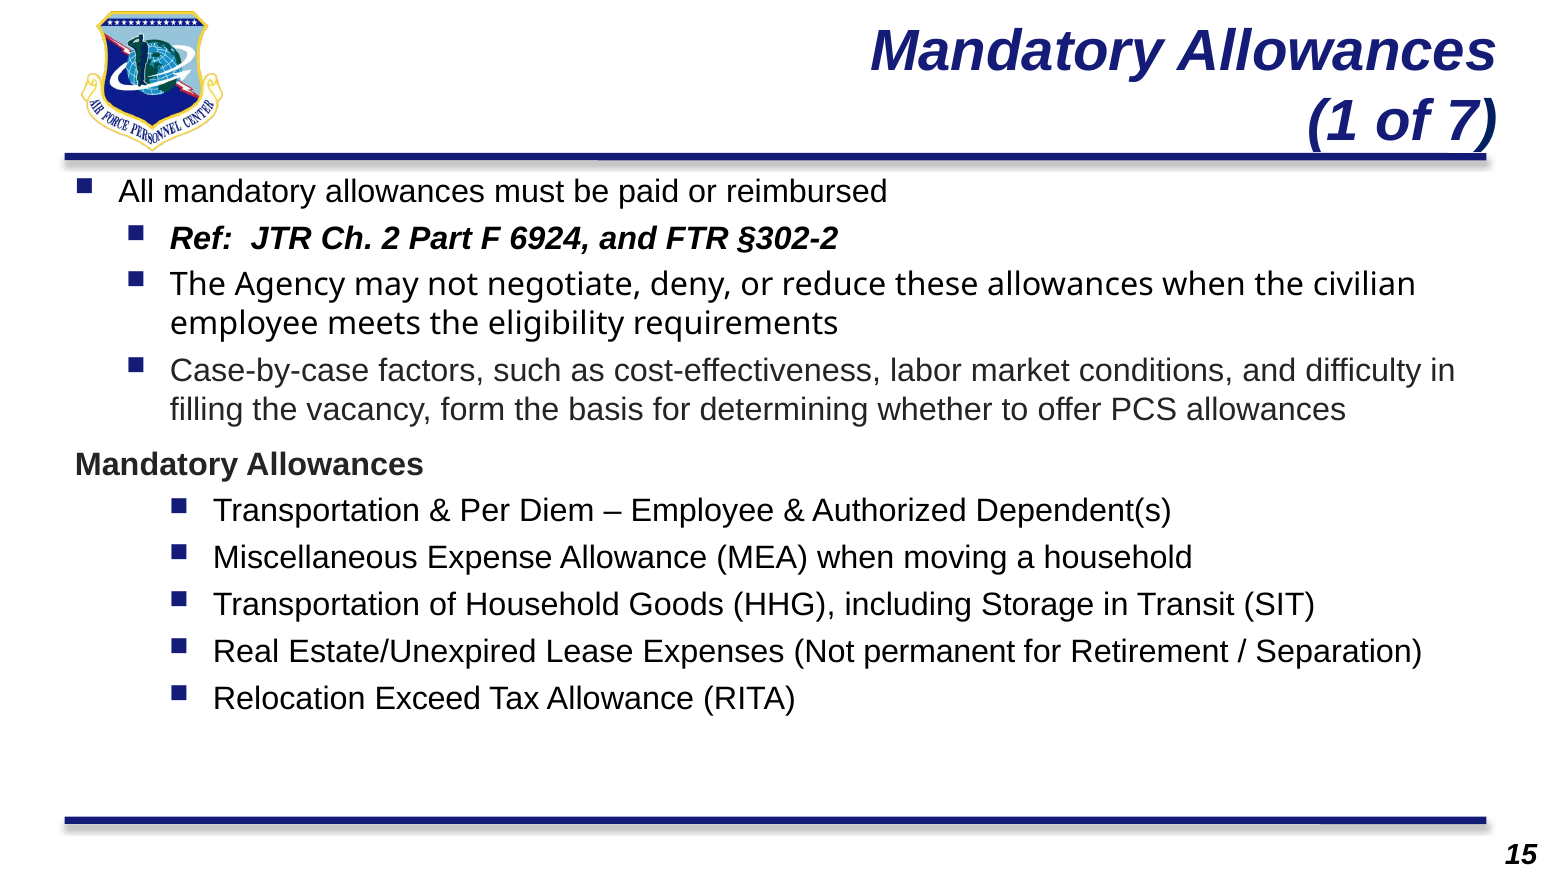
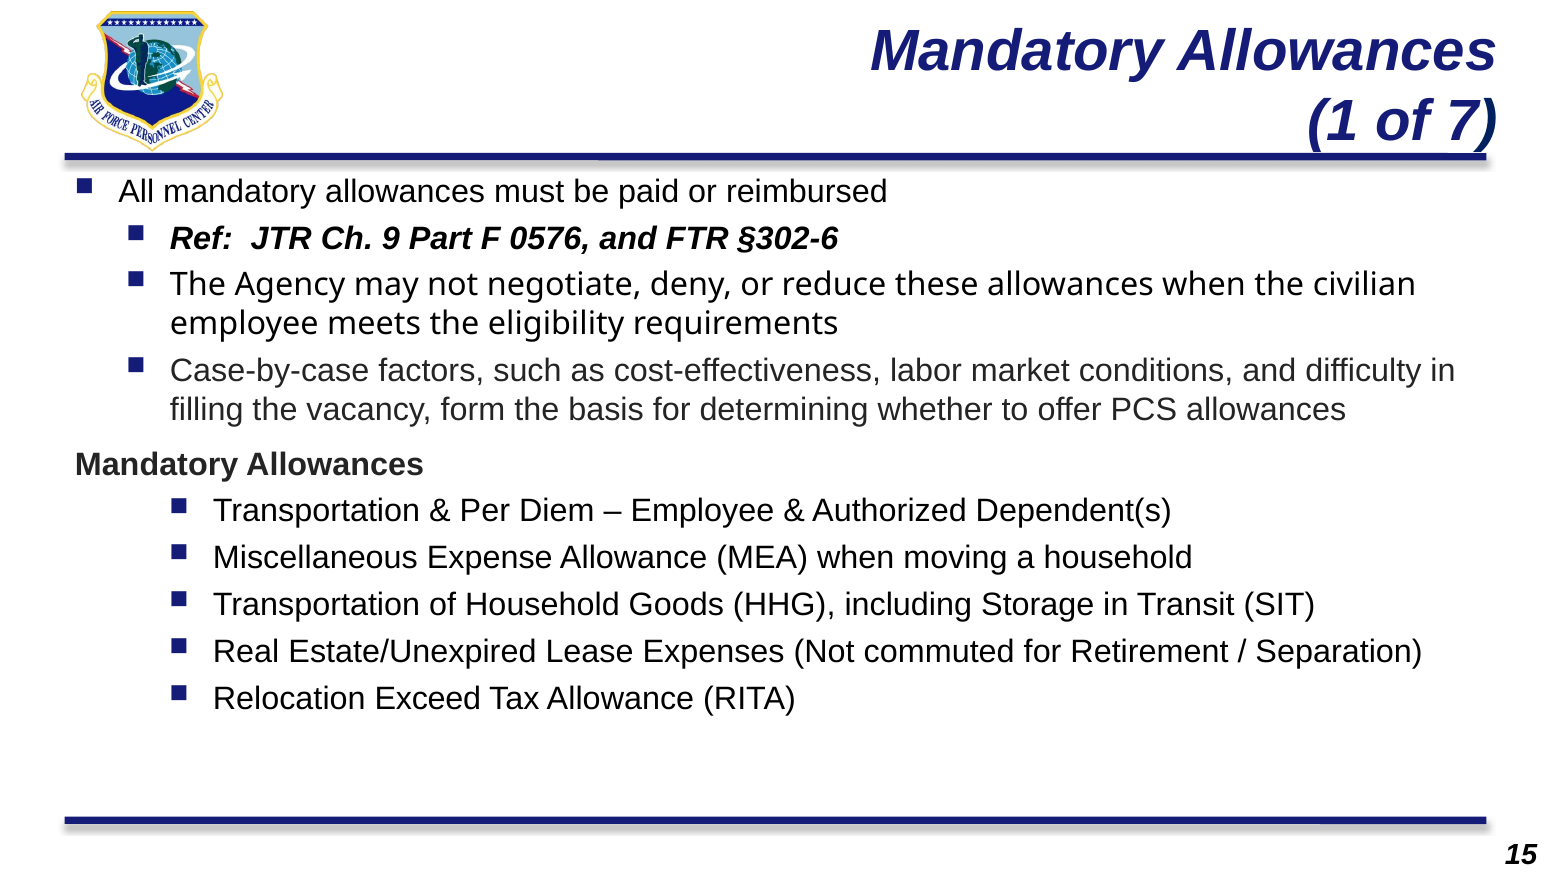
2: 2 -> 9 (391, 238)
6924: 6924 -> 0576 (550, 238)
§302-2: §302-2 -> §302-6 (788, 238)
permanent: permanent -> commuted (939, 652)
